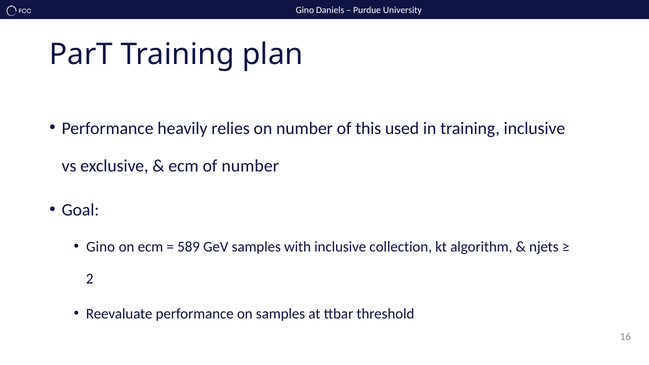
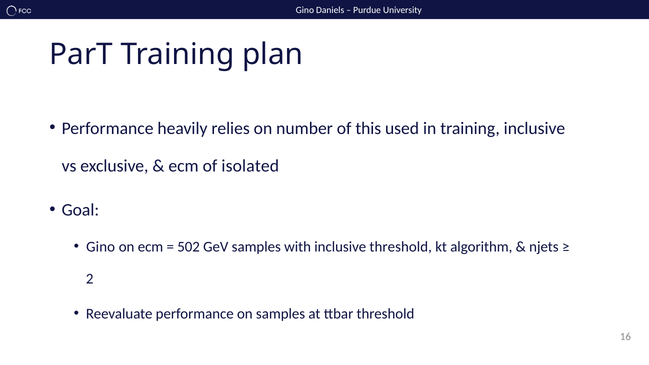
of number: number -> isolated (250, 166)
589: 589 -> 502 (189, 247)
inclusive collection: collection -> threshold (401, 247)
